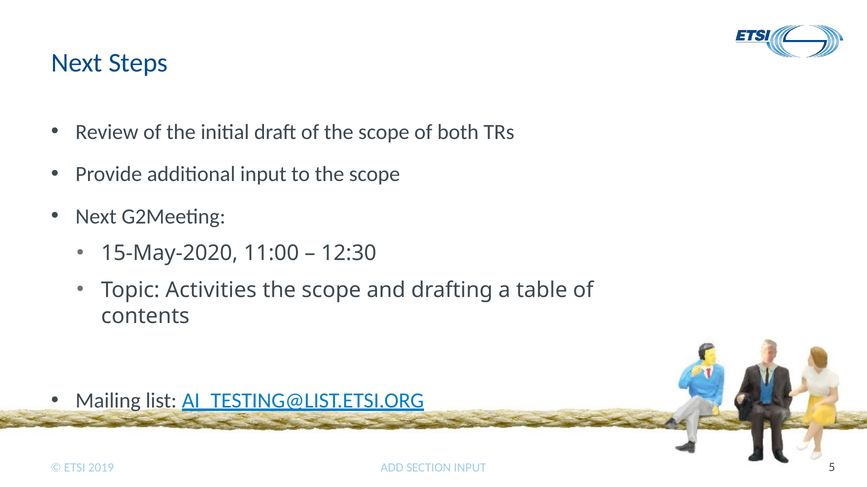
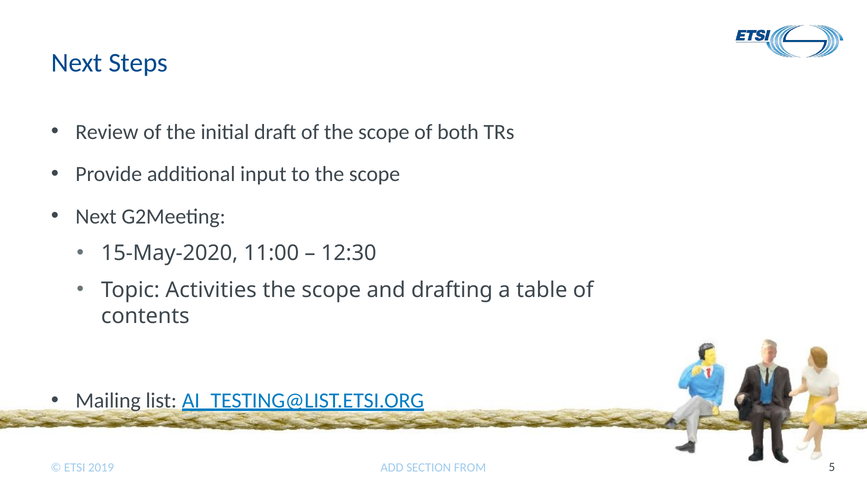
SECTION INPUT: INPUT -> FROM (470, 468)
